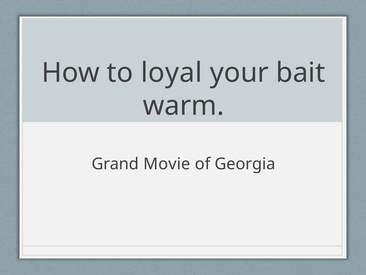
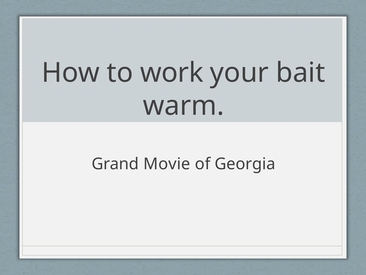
loyal: loyal -> work (172, 73)
